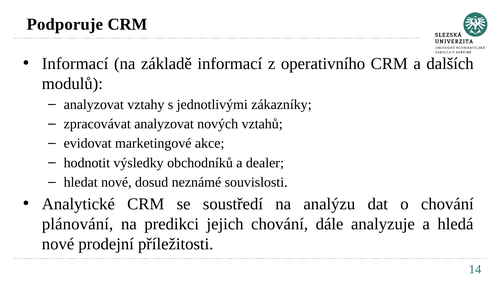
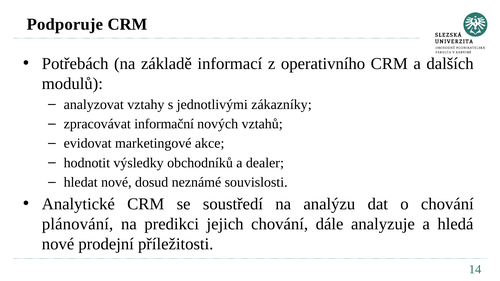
Informací: Informací -> Potřebách (75, 64)
zpracovávat analyzovat: analyzovat -> informační (164, 124)
